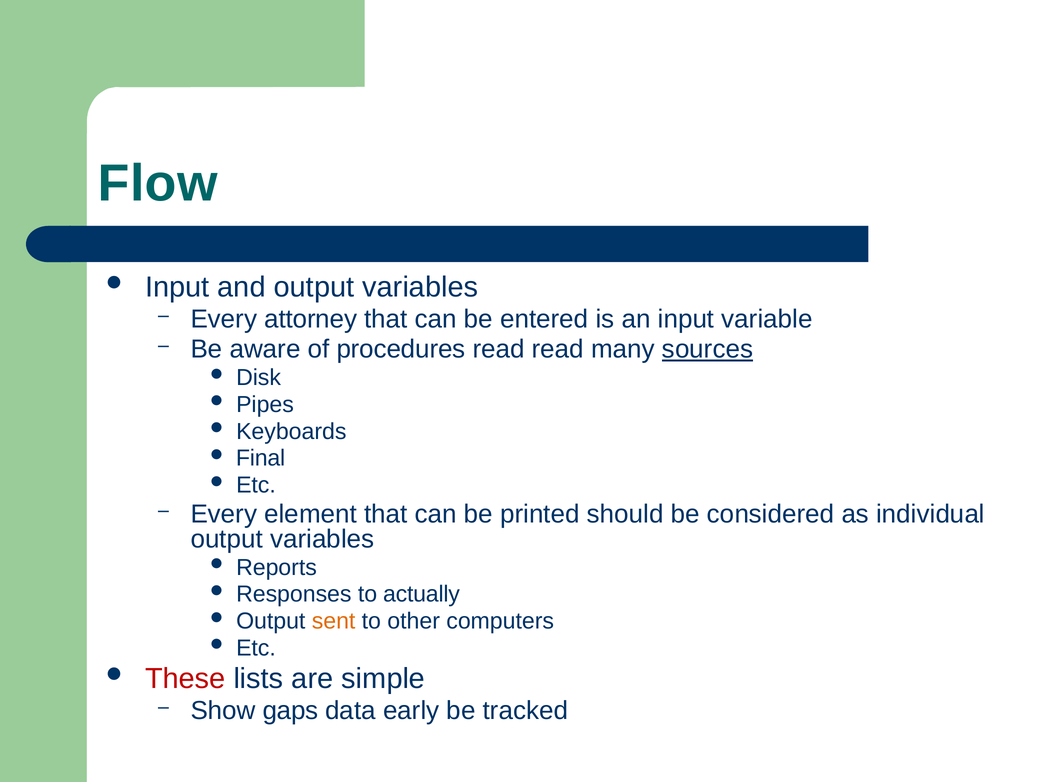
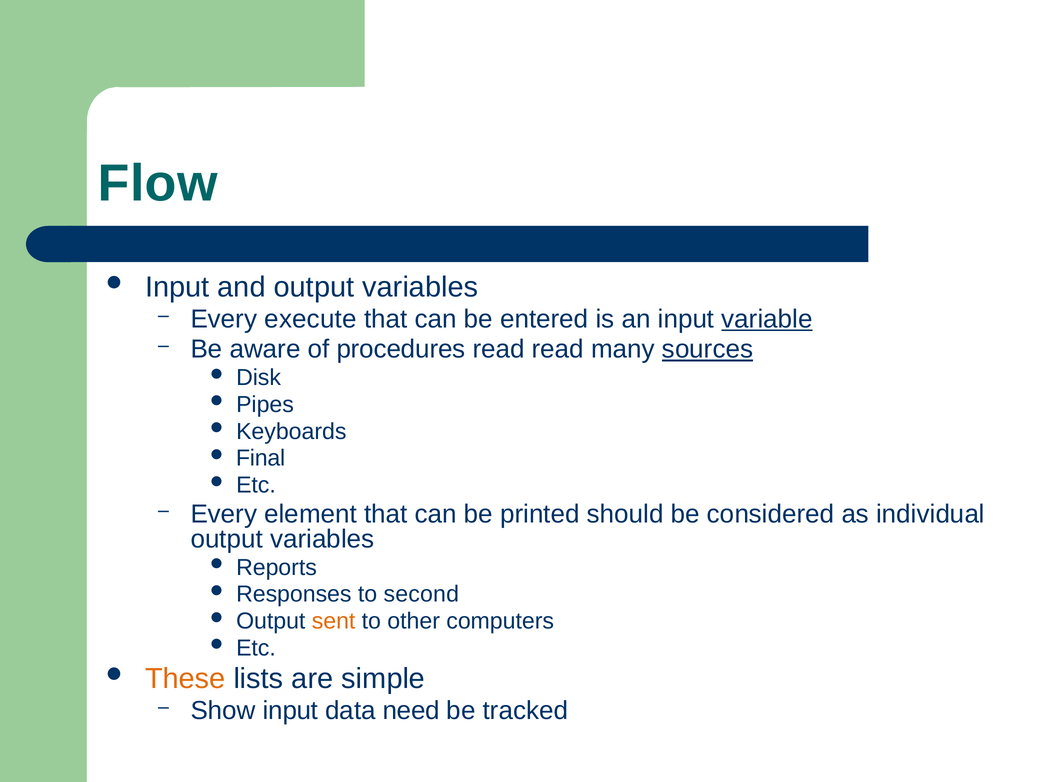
attorney: attorney -> execute (311, 319)
variable underline: none -> present (767, 319)
actually: actually -> second (421, 594)
These colour: red -> orange (185, 678)
Show gaps: gaps -> input (290, 710)
early: early -> need (411, 710)
